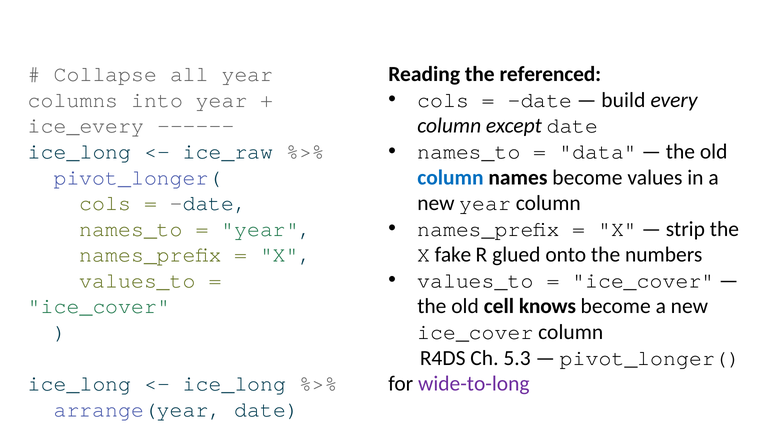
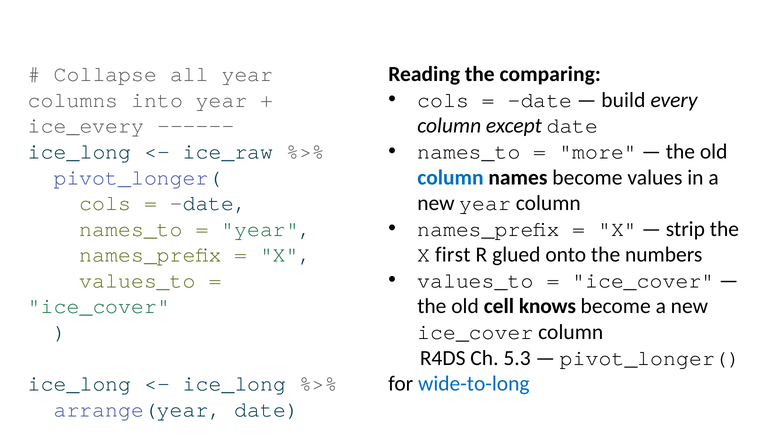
referenced: referenced -> comparing (550, 74)
data: data -> more (598, 152)
fake: fake -> first (453, 255)
wide-to-long colour: purple -> blue (474, 384)
